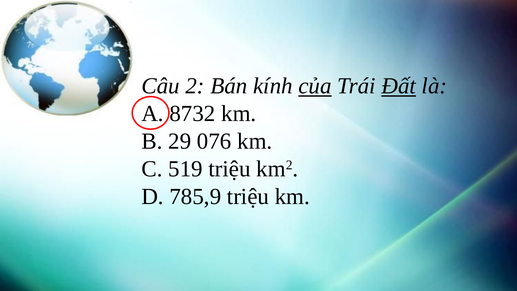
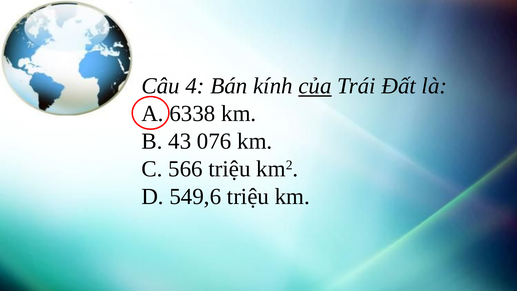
2: 2 -> 4 (195, 86)
Đất underline: present -> none (399, 86)
8732: 8732 -> 6338 (192, 114)
29: 29 -> 43 (180, 141)
519: 519 -> 566 (185, 169)
785,9: 785,9 -> 549,6 (195, 196)
